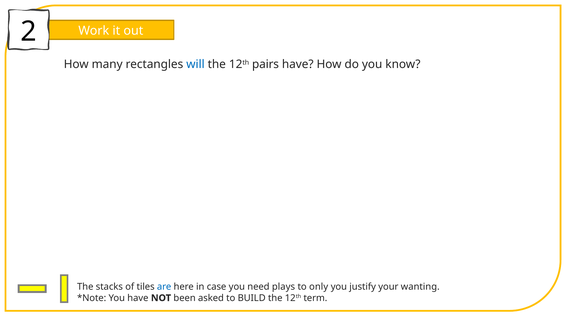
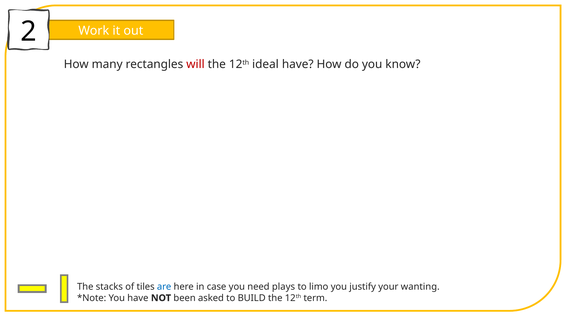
will colour: blue -> red (195, 64)
pairs: pairs -> ideal (265, 64)
only: only -> limo (319, 287)
